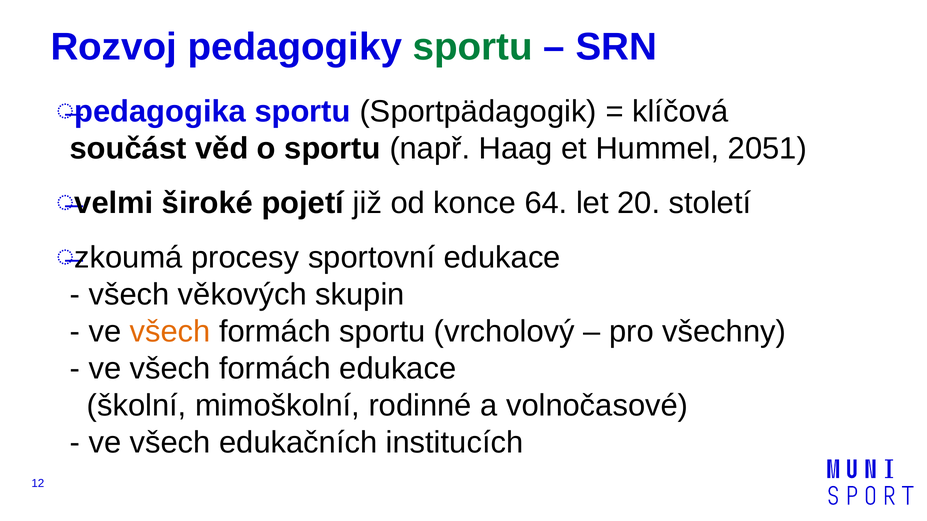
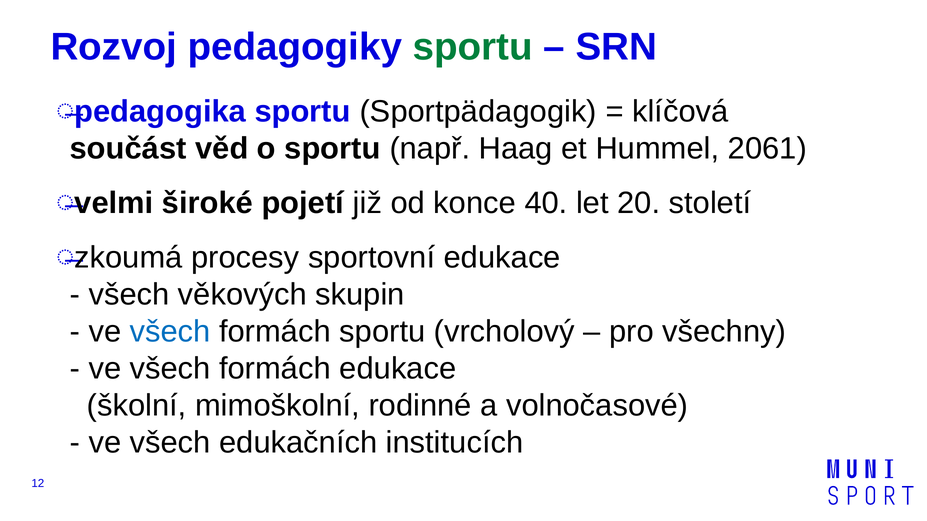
2051: 2051 -> 2061 (767, 149)
64: 64 -> 40 (546, 203)
všech colour: orange -> blue (170, 332)
